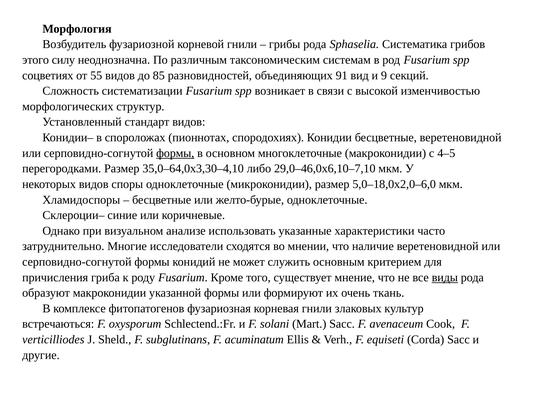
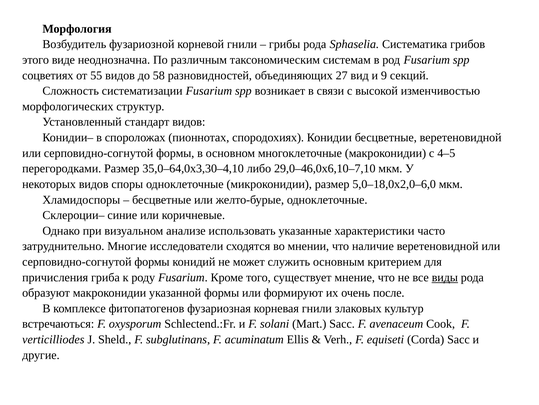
силу: силу -> виде (63, 60)
85: 85 -> 58 (159, 75)
91: 91 -> 27 (342, 75)
формы underline: present -> none (175, 153)
ткань: ткань -> после (389, 292)
